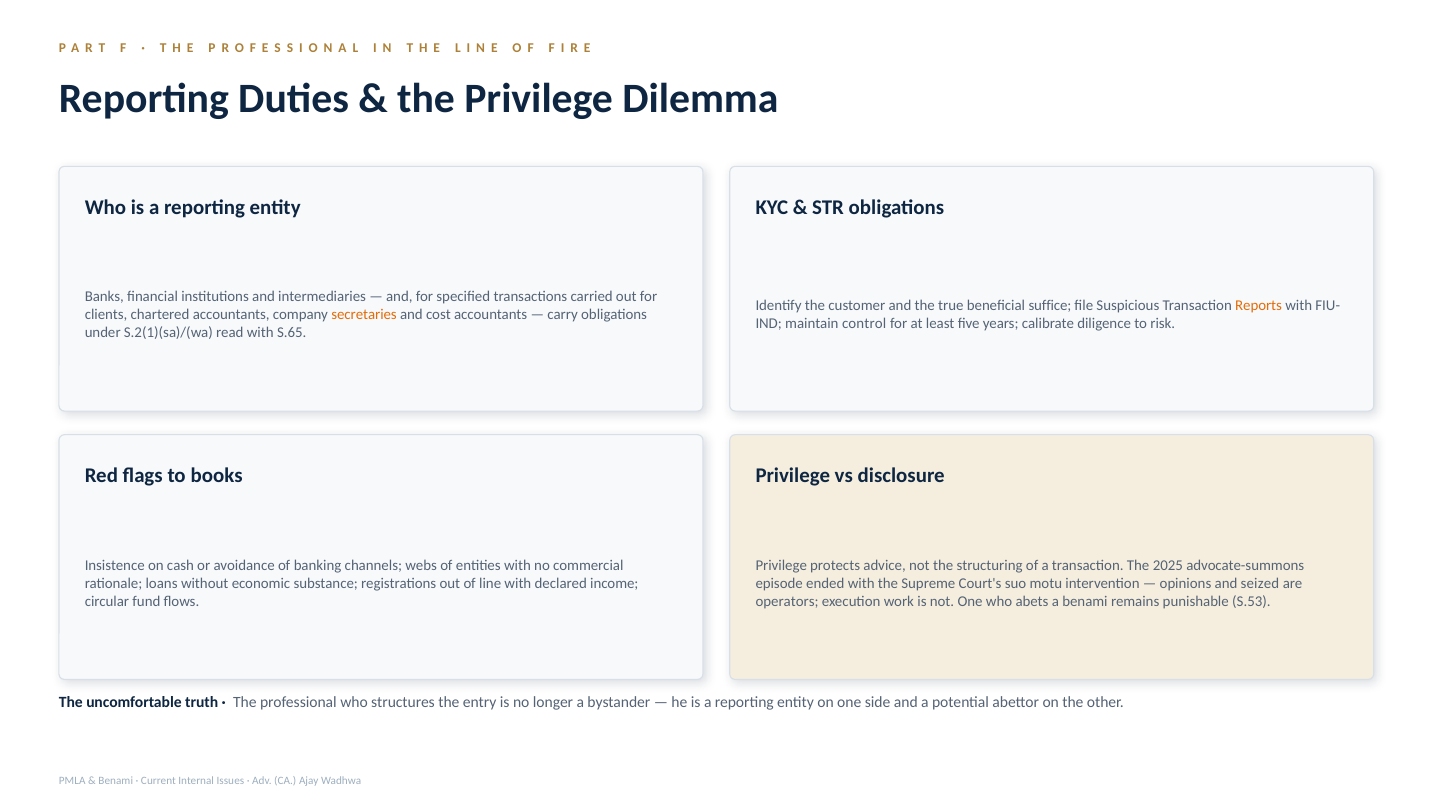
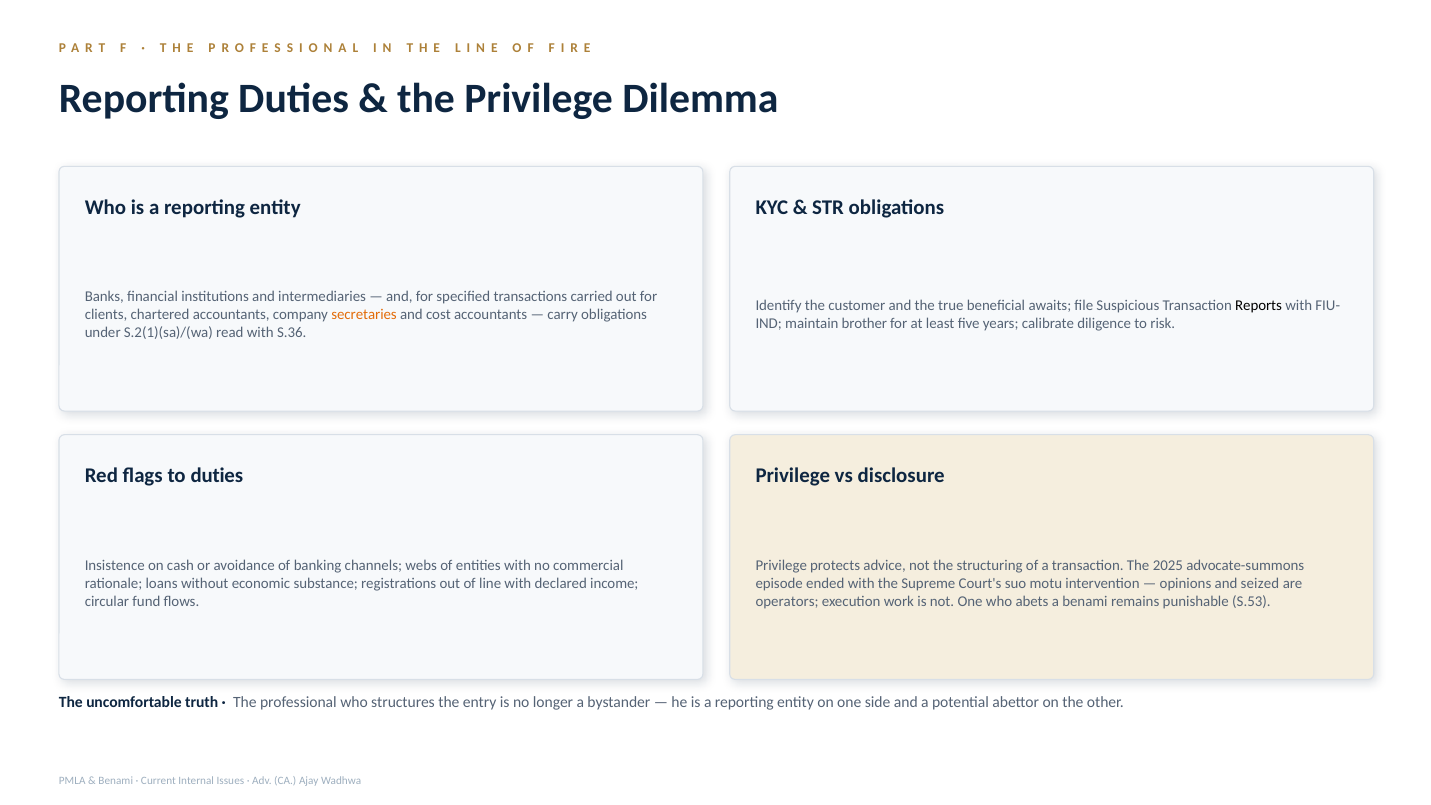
suffice: suffice -> awaits (1050, 306)
Reports colour: orange -> black (1259, 306)
control: control -> brother (864, 324)
S.65: S.65 -> S.36 (292, 333)
to books: books -> duties (217, 476)
